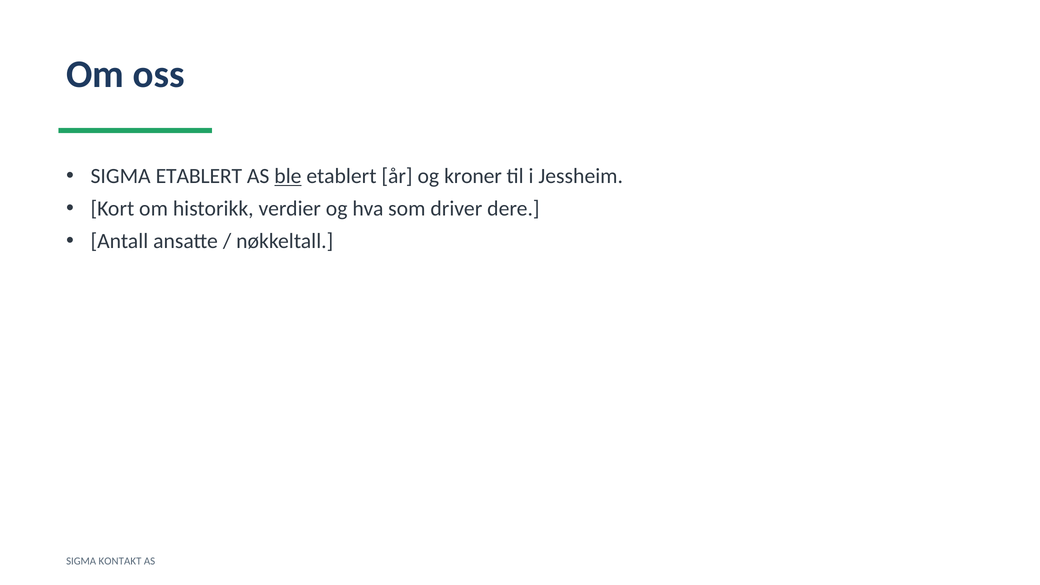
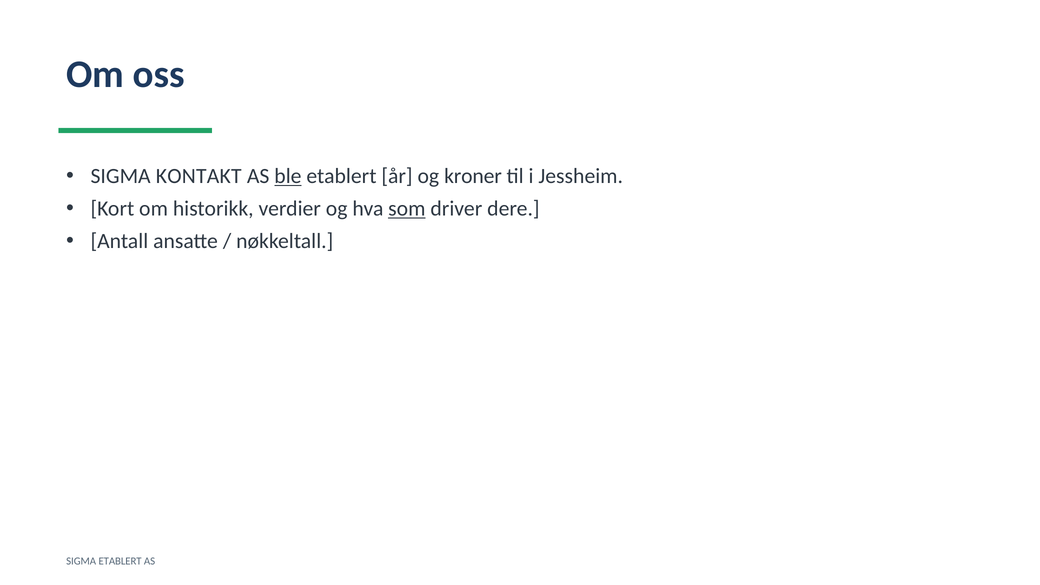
SIGMA ETABLERT: ETABLERT -> KONTAKT (199, 176)
som underline: none -> present (407, 209)
SIGMA KONTAKT: KONTAKT -> ETABLERT (120, 561)
